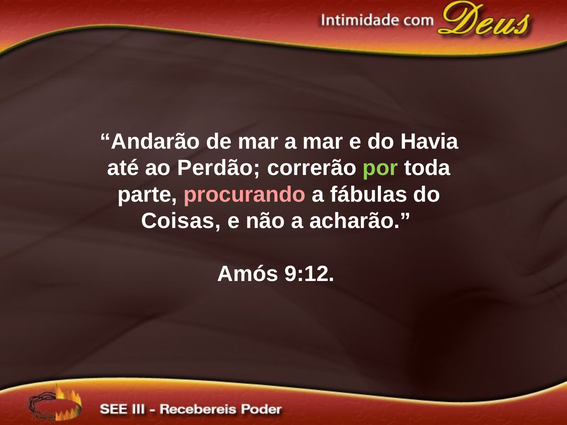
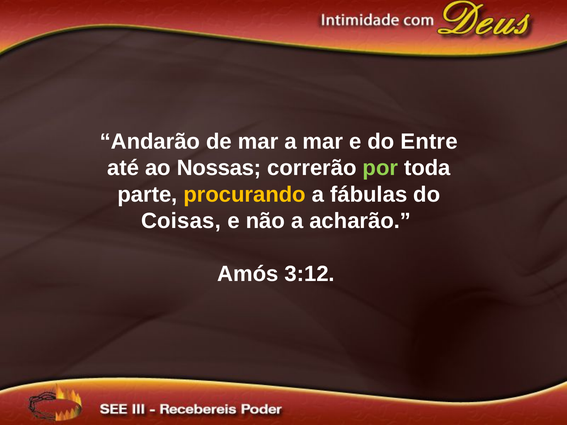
Havia: Havia -> Entre (429, 142)
Perdão: Perdão -> Nossas (219, 168)
procurando colour: pink -> yellow (245, 195)
9:12: 9:12 -> 3:12 (310, 274)
